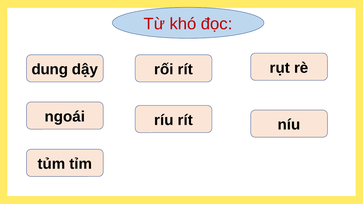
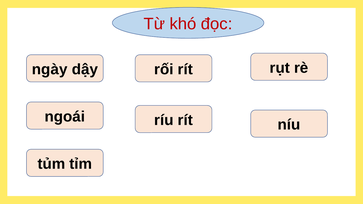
dung: dung -> ngày (50, 69)
